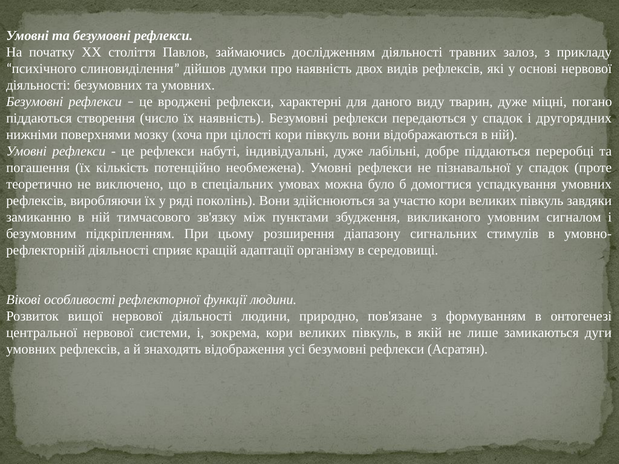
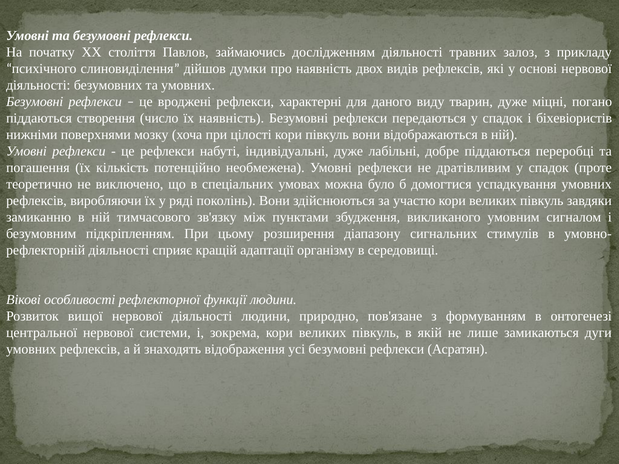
другорядних: другорядних -> біхевіористів (574, 118)
пізнавальної: пізнавальної -> дратівливим (474, 168)
